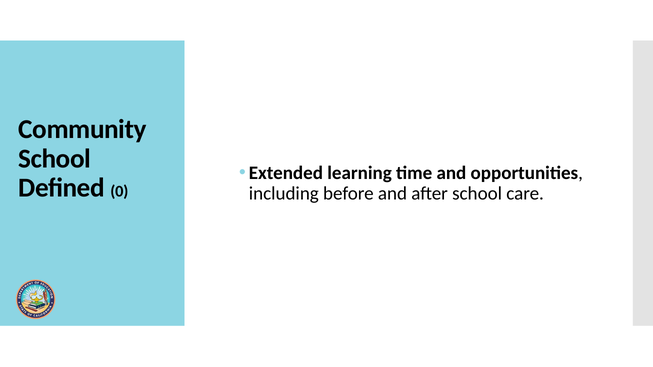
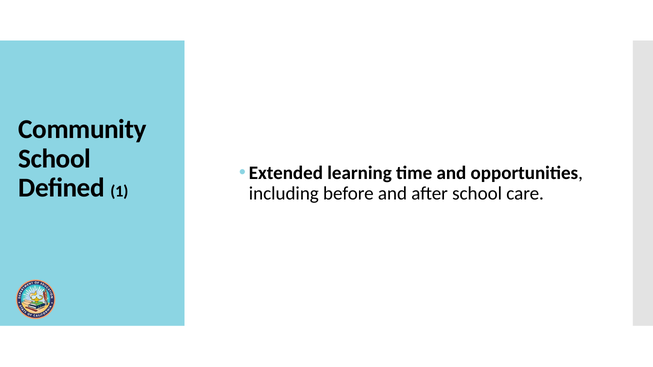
0: 0 -> 1 (119, 192)
